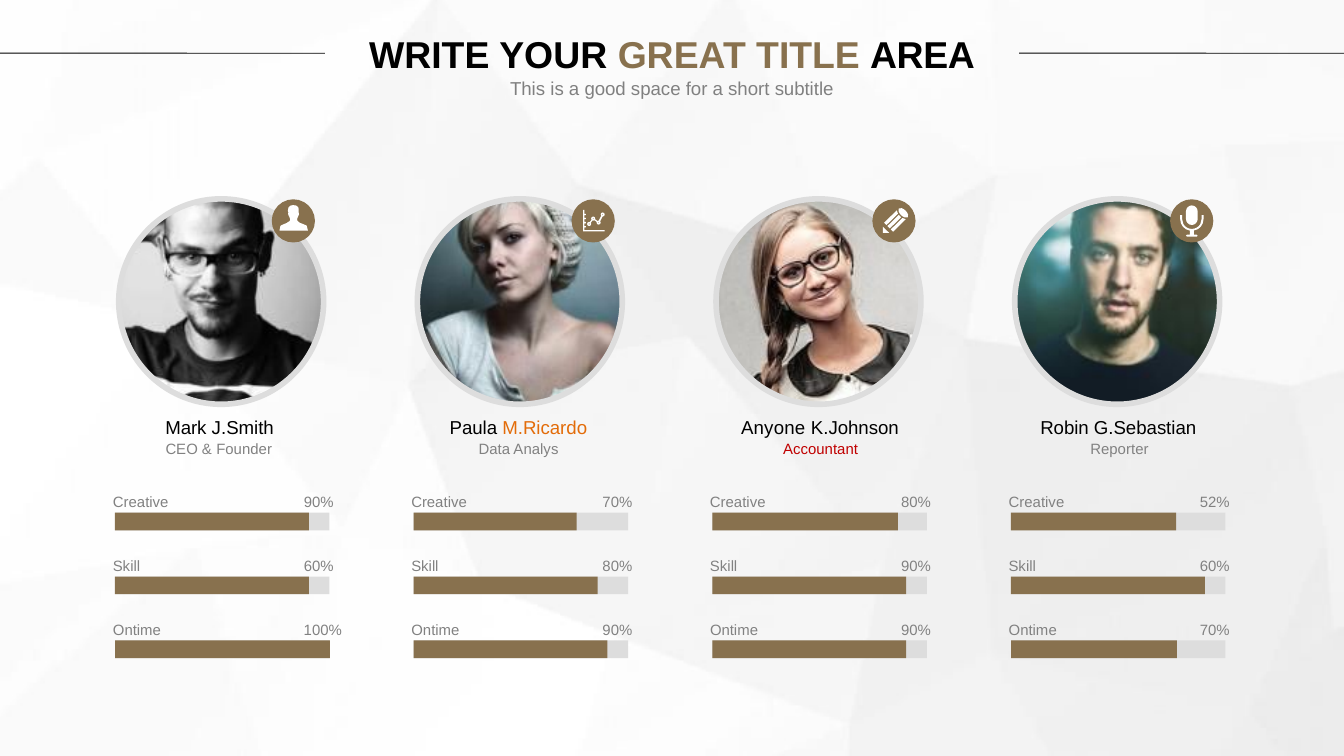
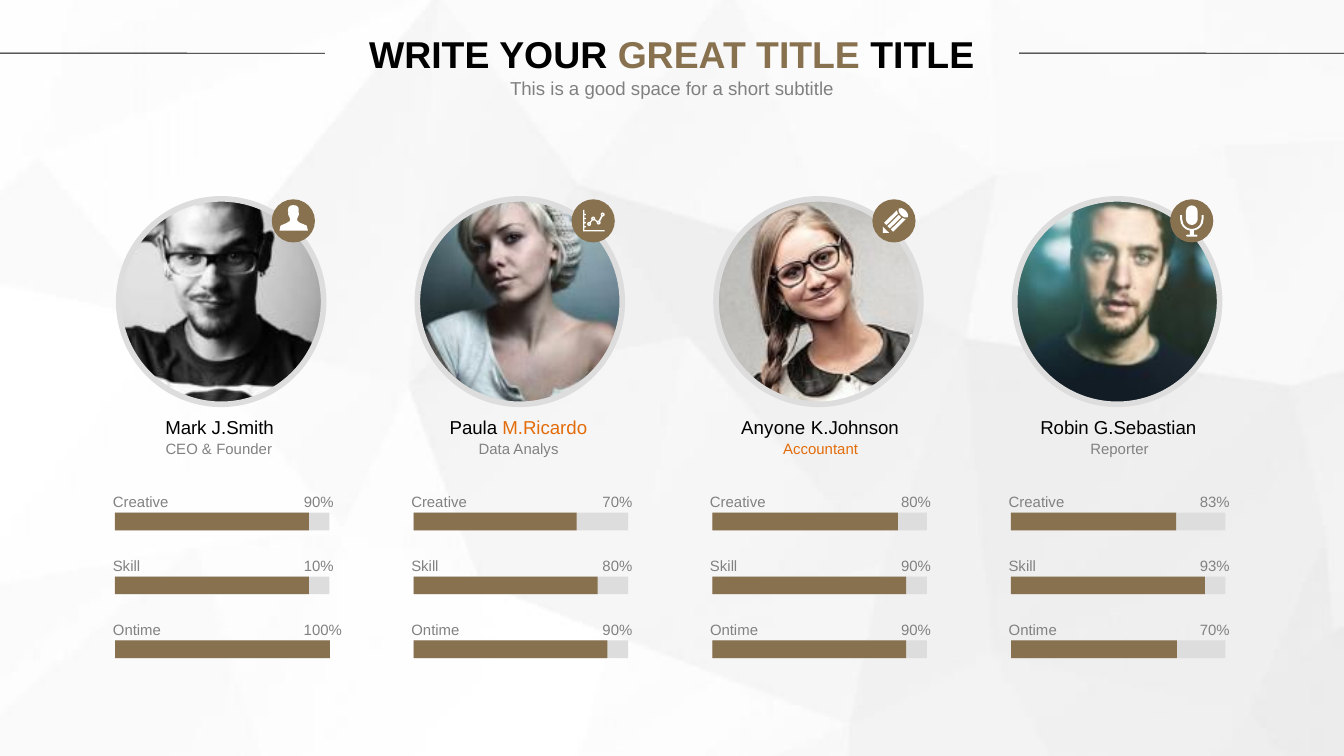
TITLE AREA: AREA -> TITLE (922, 56)
Accountant colour: red -> orange (821, 449)
52%: 52% -> 83% (1215, 502)
60%: 60% -> 10% (319, 566)
60%: 60% -> 93% (1215, 566)
